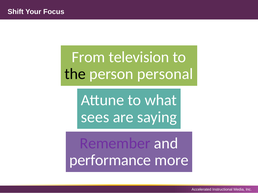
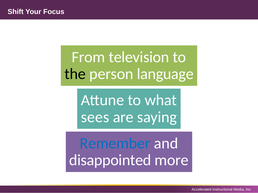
personal: personal -> language (165, 74)
Remember colour: purple -> blue (115, 144)
performance: performance -> disappointed (110, 161)
